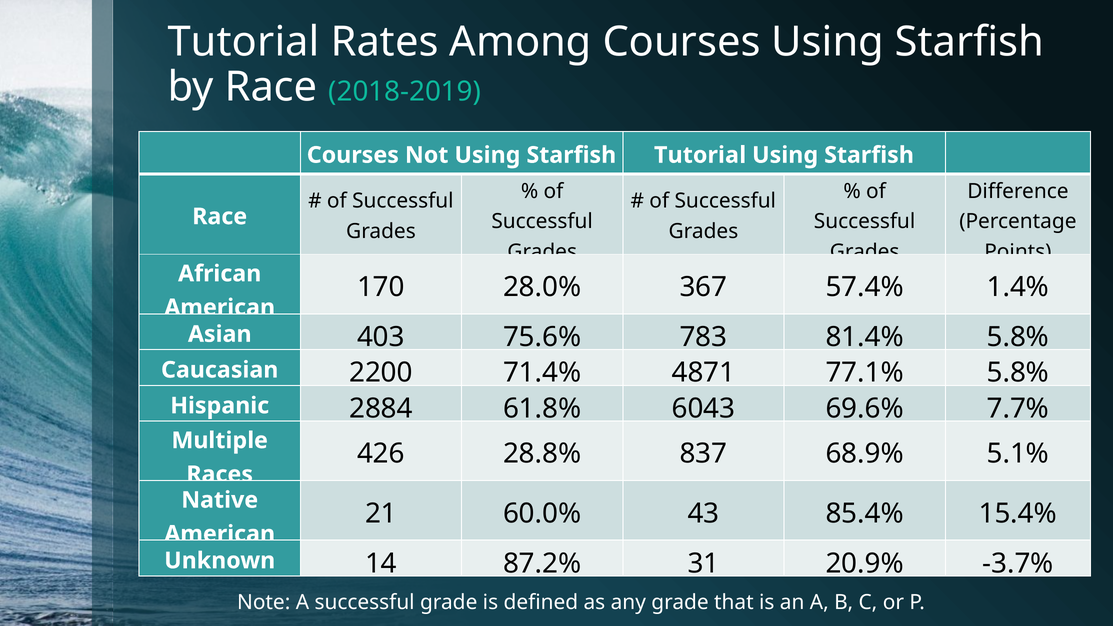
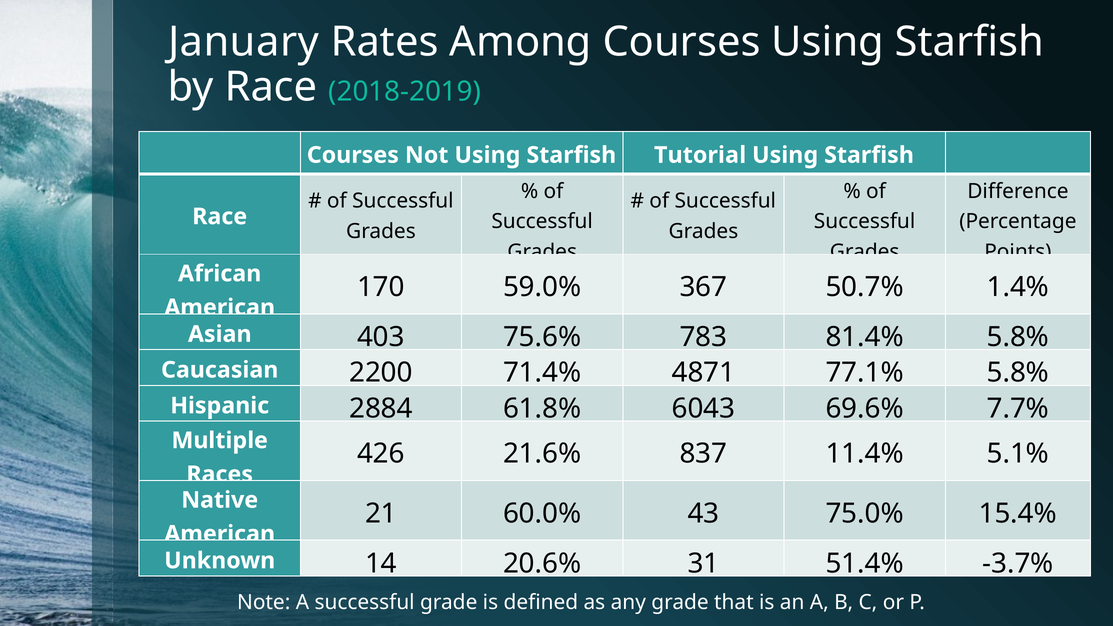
Tutorial: Tutorial -> January (244, 42)
28.0%: 28.0% -> 59.0% (542, 287)
57.4%: 57.4% -> 50.7% (865, 287)
28.8%: 28.8% -> 21.6% (542, 454)
68.9%: 68.9% -> 11.4% (865, 454)
85.4%: 85.4% -> 75.0% (865, 513)
87.2%: 87.2% -> 20.6% (542, 563)
20.9%: 20.9% -> 51.4% (865, 563)
